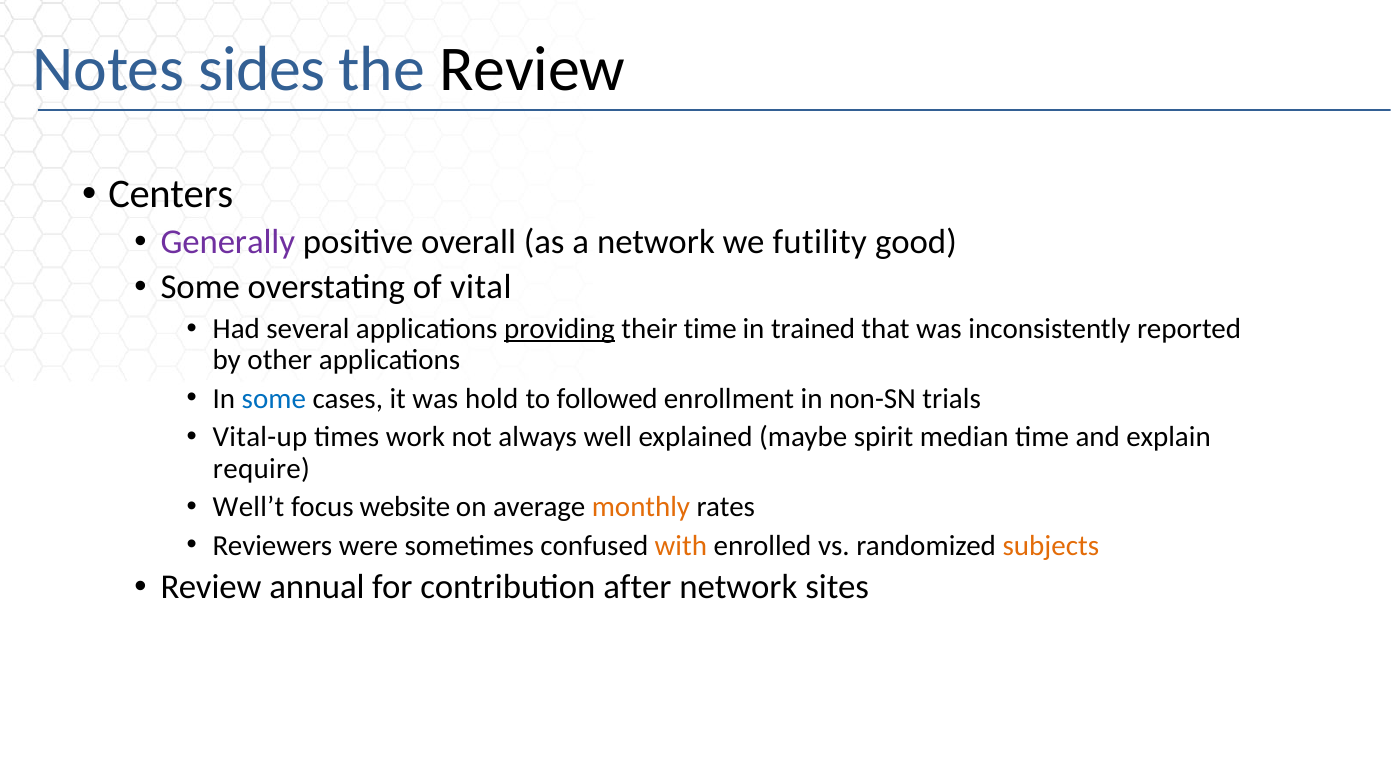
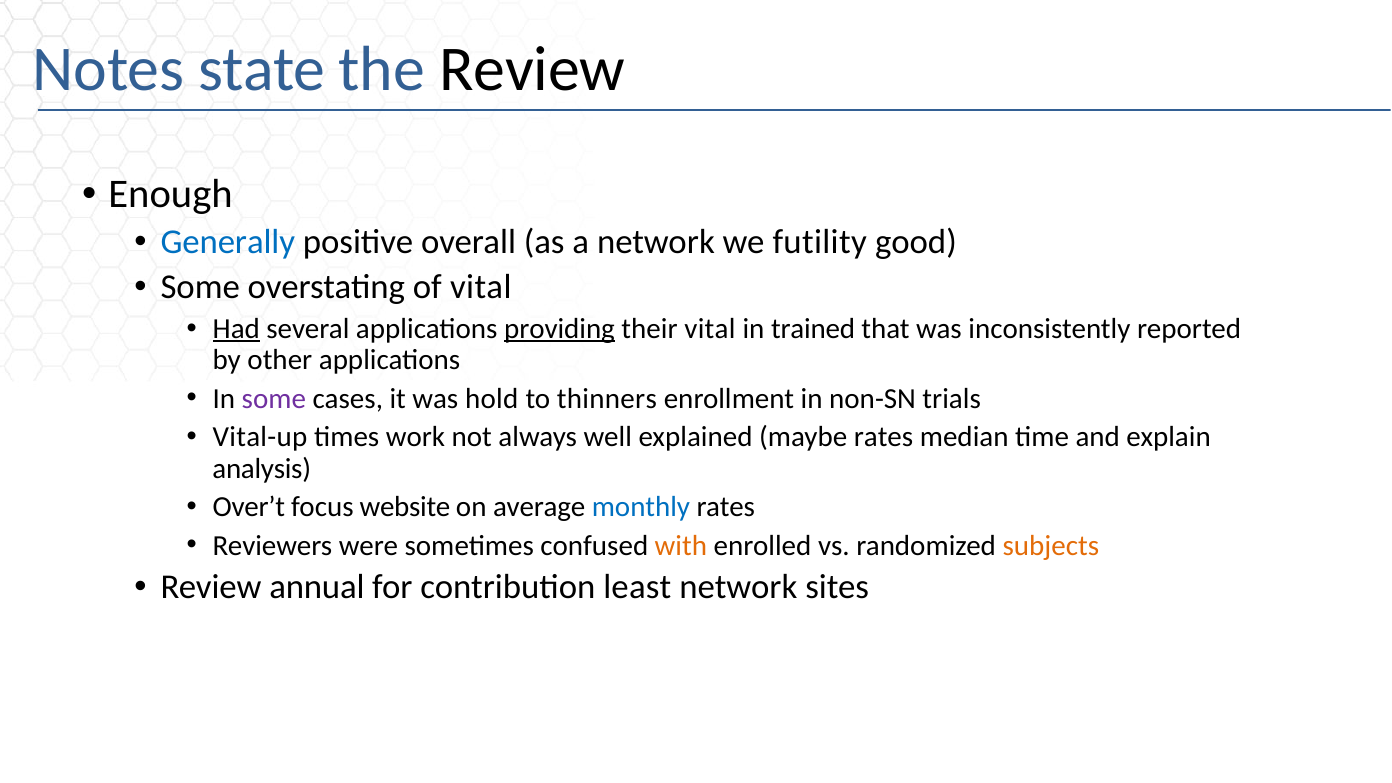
sides: sides -> state (262, 69)
Centers: Centers -> Enough (171, 194)
Generally colour: purple -> blue (228, 242)
Had underline: none -> present (236, 329)
their time: time -> vital (710, 329)
some colour: blue -> purple (274, 399)
followed: followed -> thinners (607, 399)
maybe spirit: spirit -> rates (884, 437)
require: require -> analysis (262, 468)
Well’t: Well’t -> Over’t (249, 507)
monthly colour: orange -> blue (641, 507)
after: after -> least (637, 587)
